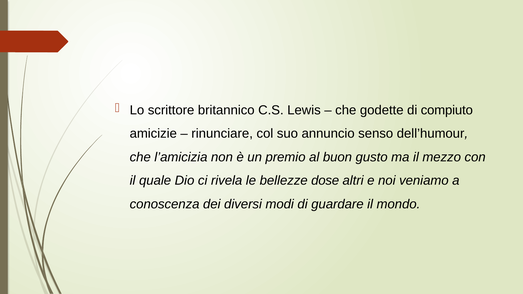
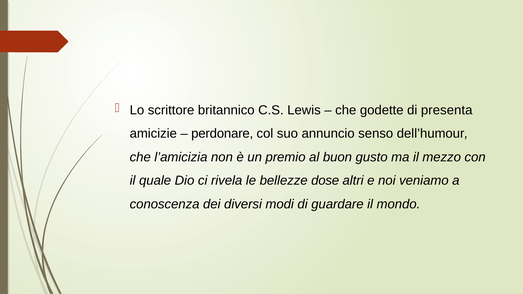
compiuto: compiuto -> presenta (447, 110)
rinunciare: rinunciare -> perdonare (222, 134)
